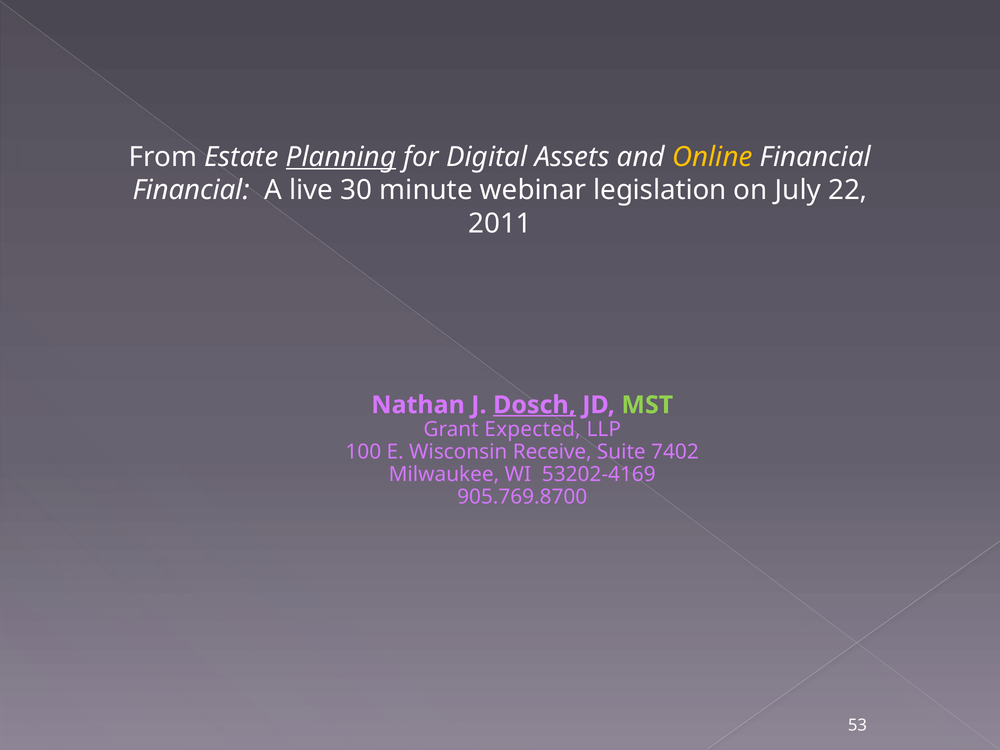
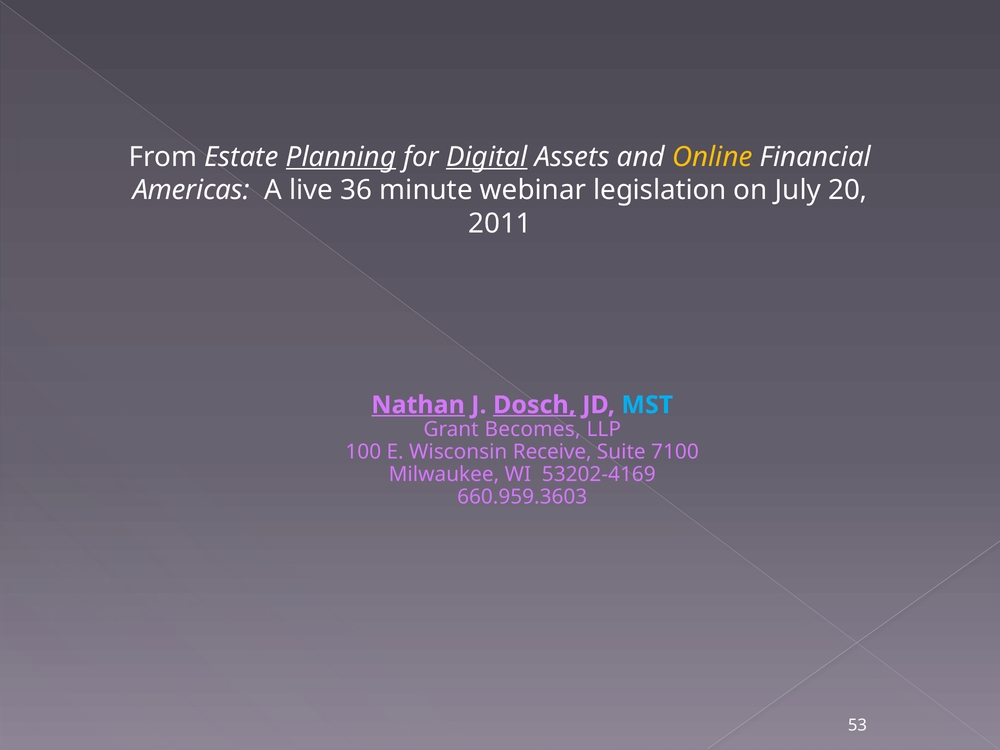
Digital underline: none -> present (487, 157)
Financial: Financial -> Americas (191, 190)
30: 30 -> 36 (356, 190)
22: 22 -> 20 (848, 190)
Nathan underline: none -> present (418, 405)
MST colour: light green -> light blue (647, 405)
Expected: Expected -> Becomes (533, 429)
7402: 7402 -> 7100 (675, 452)
905.769.8700: 905.769.8700 -> 660.959.3603 (522, 497)
